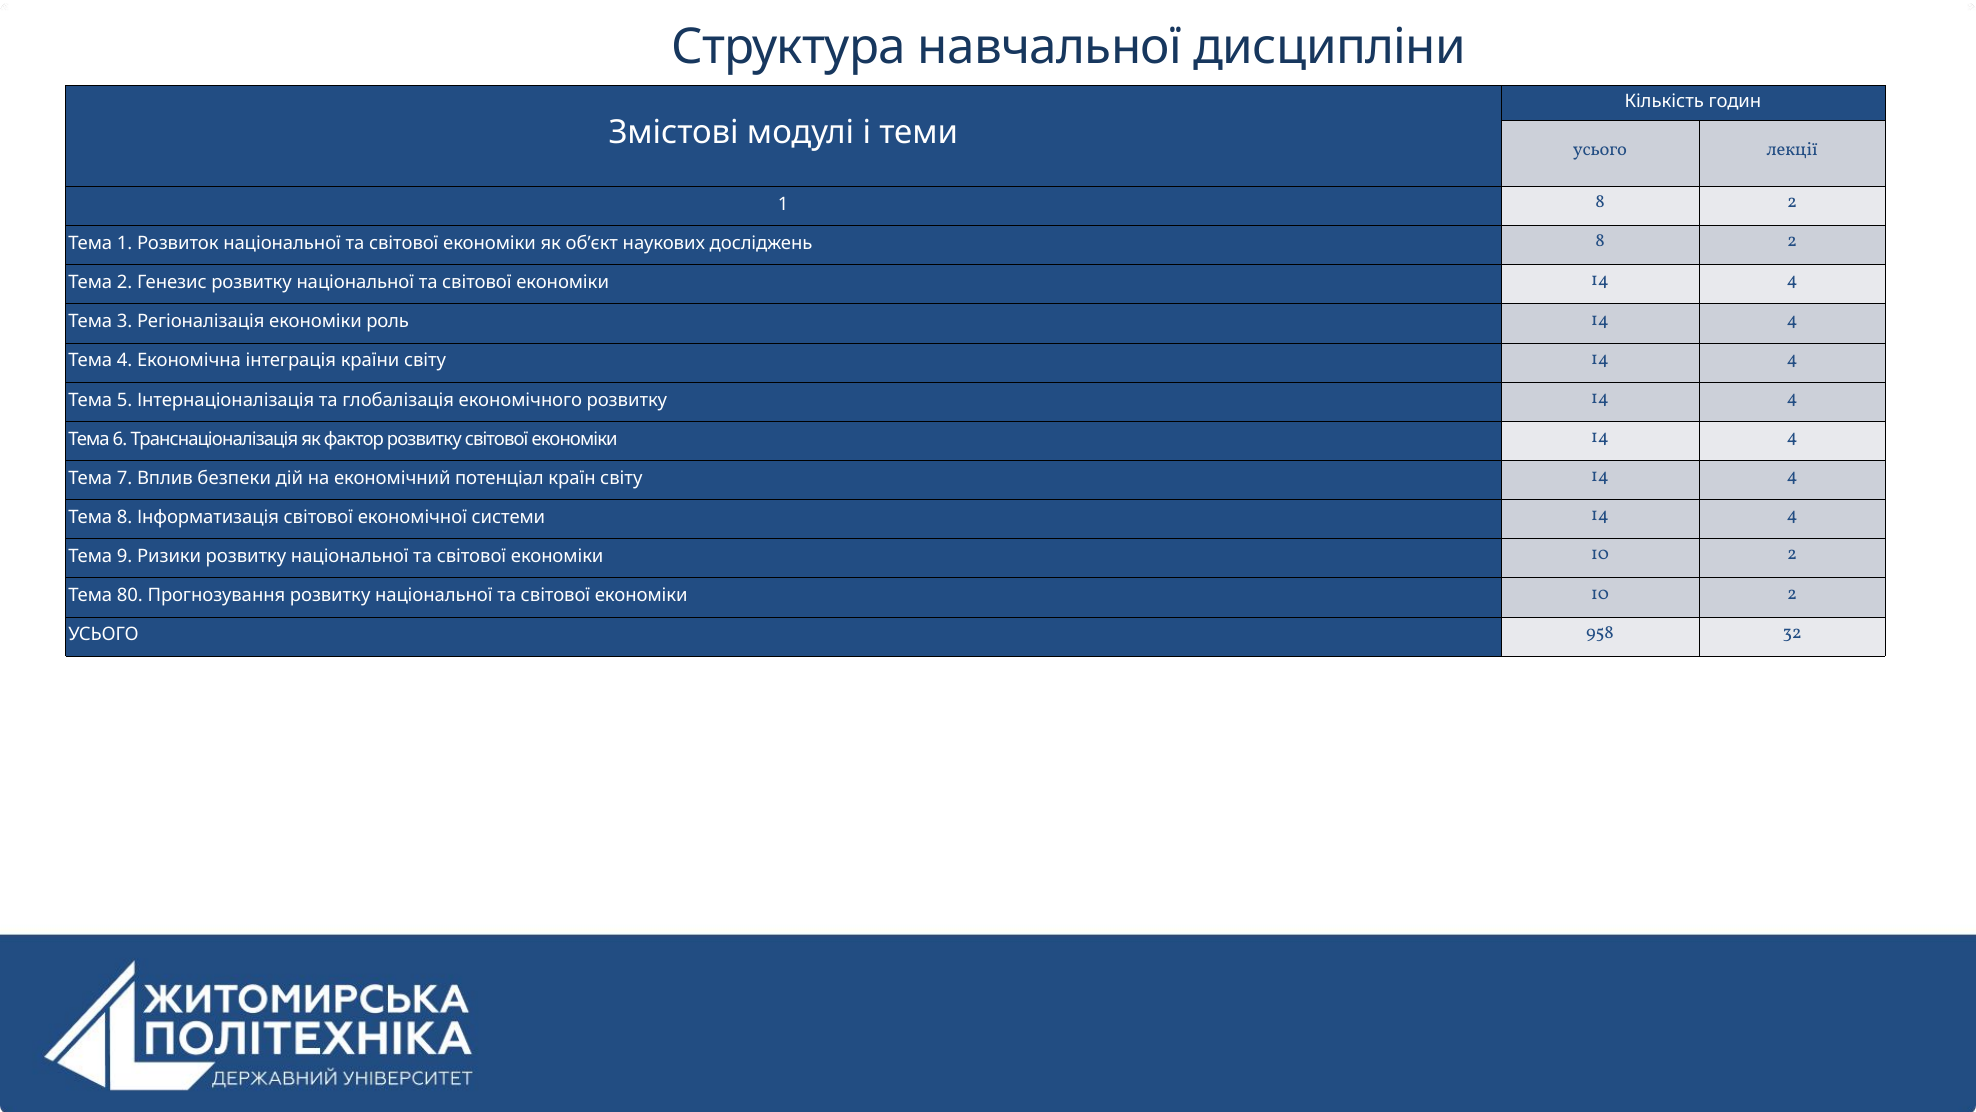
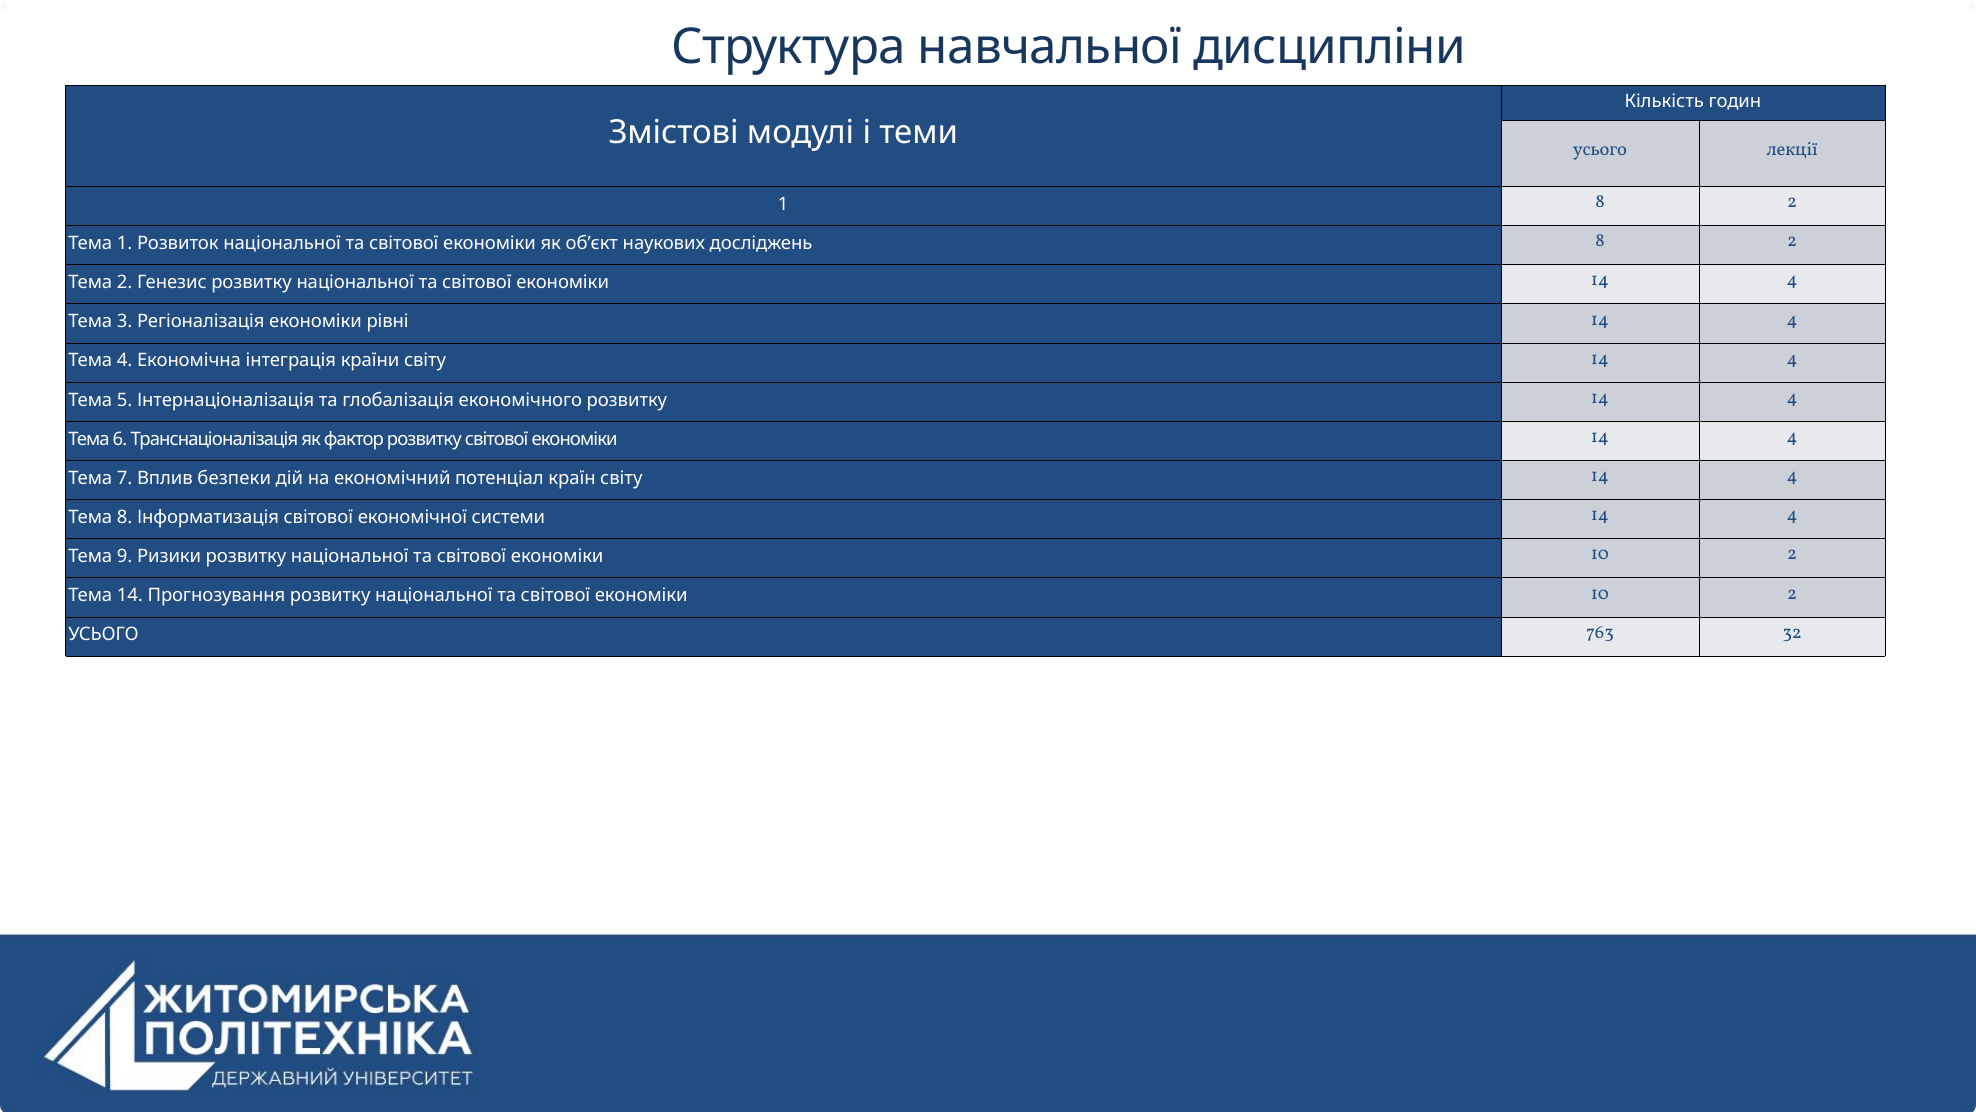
роль: роль -> рівні (388, 321)
Тема 80: 80 -> 14 (130, 595)
958: 958 -> 763 (1600, 632)
